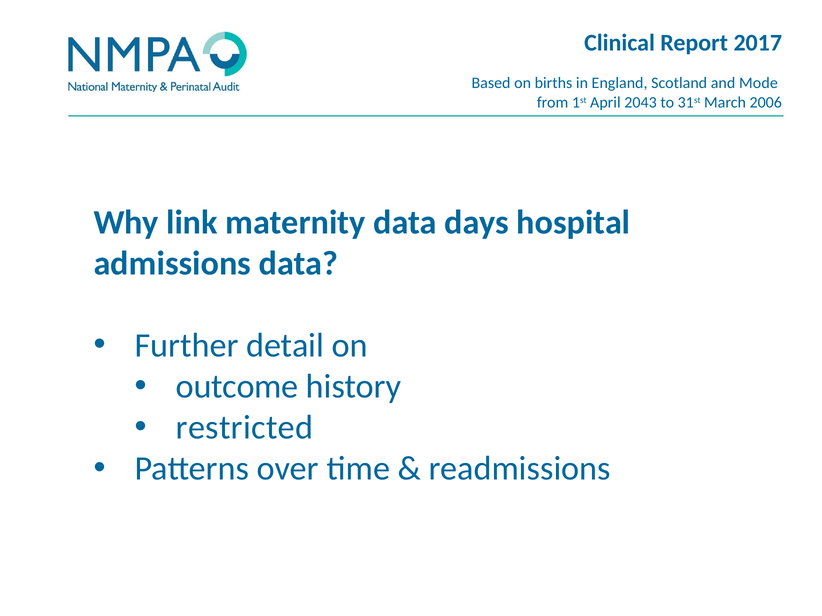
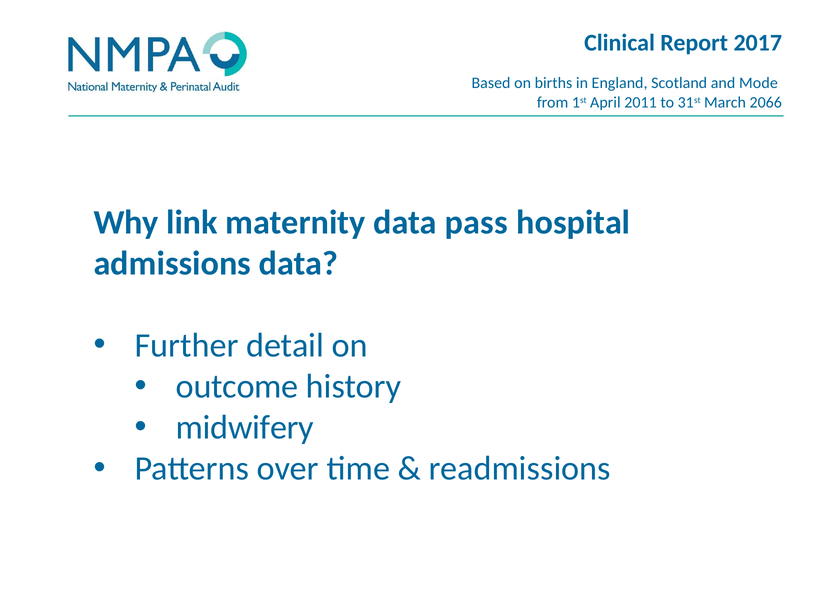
2043: 2043 -> 2011 (640, 103)
2006: 2006 -> 2066 (766, 103)
days: days -> pass (476, 222)
restricted: restricted -> midwifery (245, 428)
